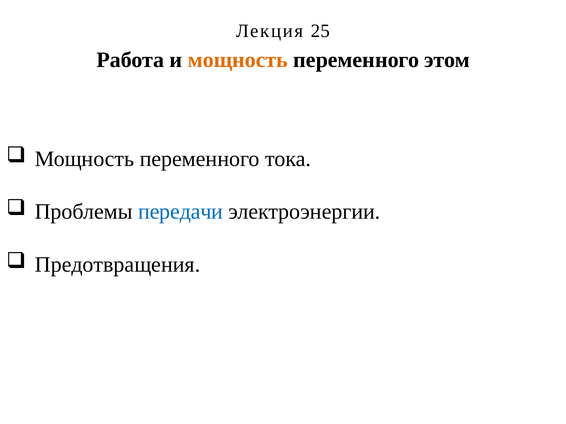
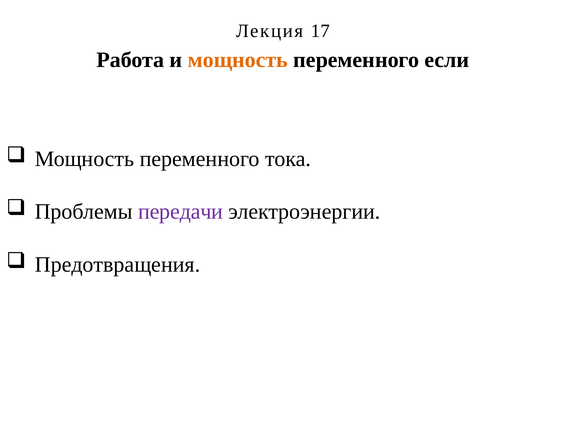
25: 25 -> 17 (320, 31)
этом: этом -> если (447, 60)
передачи colour: blue -> purple (181, 212)
